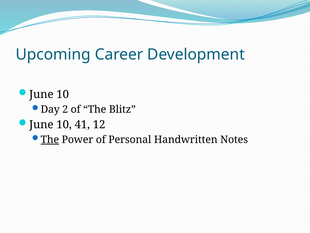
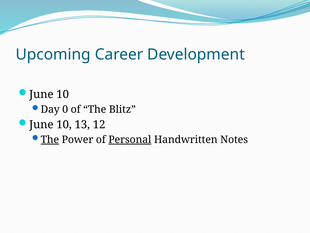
2: 2 -> 0 (65, 109)
41: 41 -> 13 (82, 124)
Personal underline: none -> present (130, 139)
